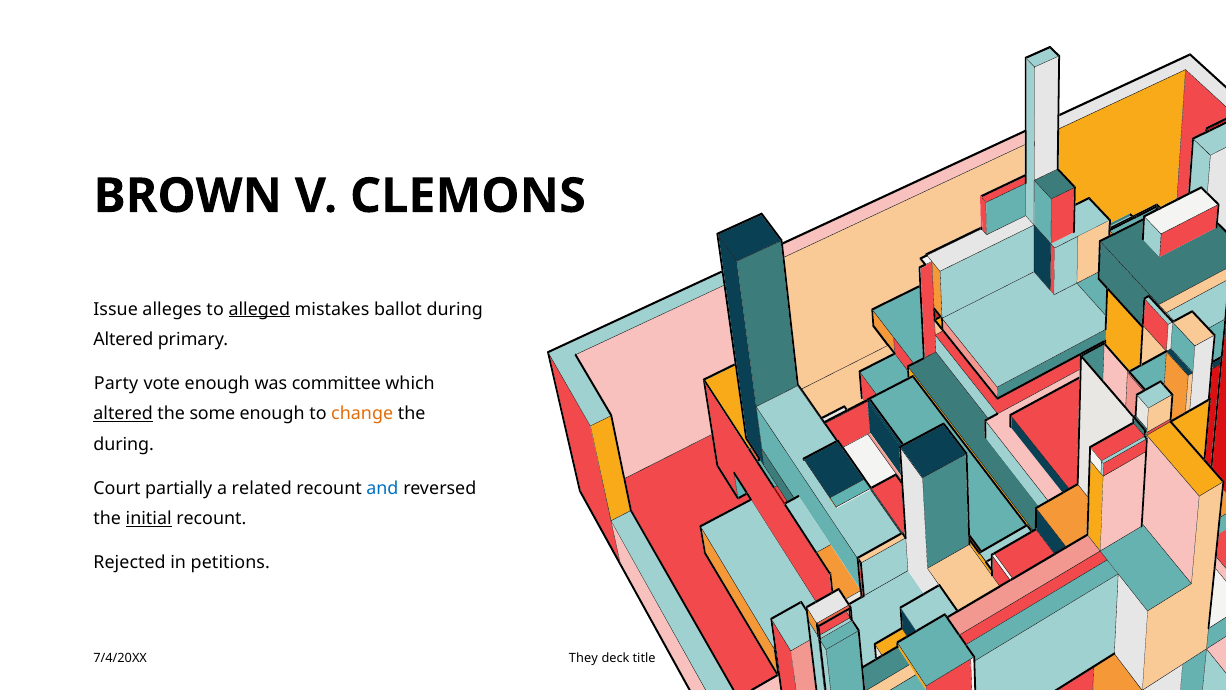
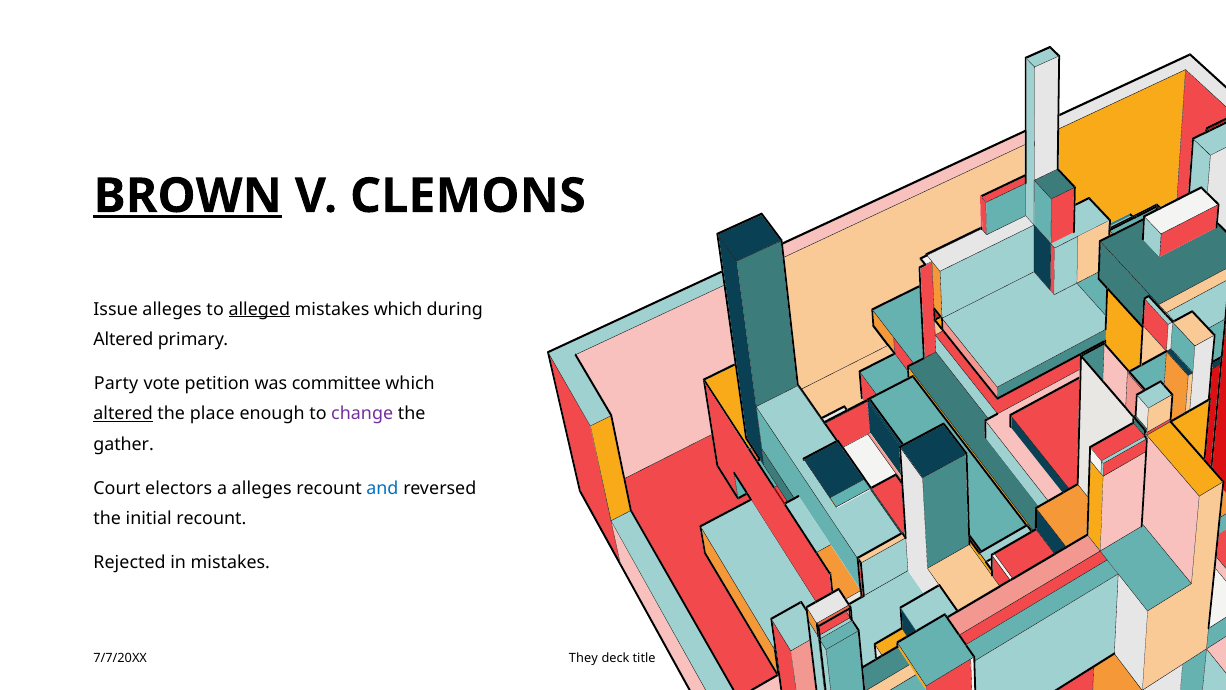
BROWN underline: none -> present (188, 196)
mistakes ballot: ballot -> which (398, 309)
vote enough: enough -> petition (217, 383)
some: some -> place (212, 414)
change colour: orange -> purple (362, 414)
during: during -> gather (124, 444)
partially: partially -> electors (179, 488)
a related: related -> alleges (262, 488)
initial underline: present -> none (149, 518)
in petitions: petitions -> mistakes (230, 562)
7/4/20XX: 7/4/20XX -> 7/7/20XX (120, 658)
